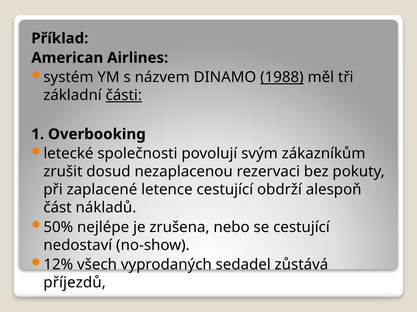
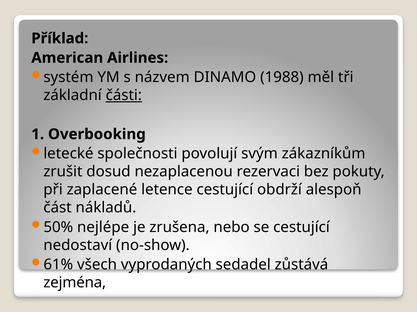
1988 underline: present -> none (282, 77)
12%: 12% -> 61% (58, 265)
příjezdů: příjezdů -> zejména (75, 283)
